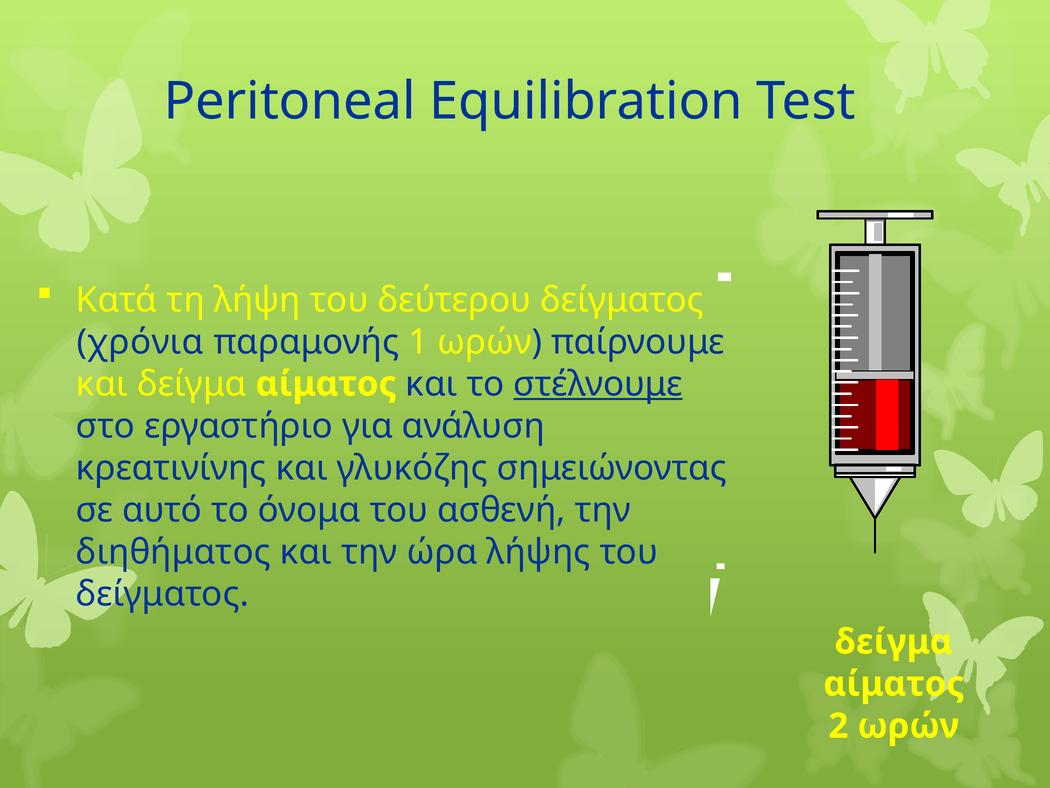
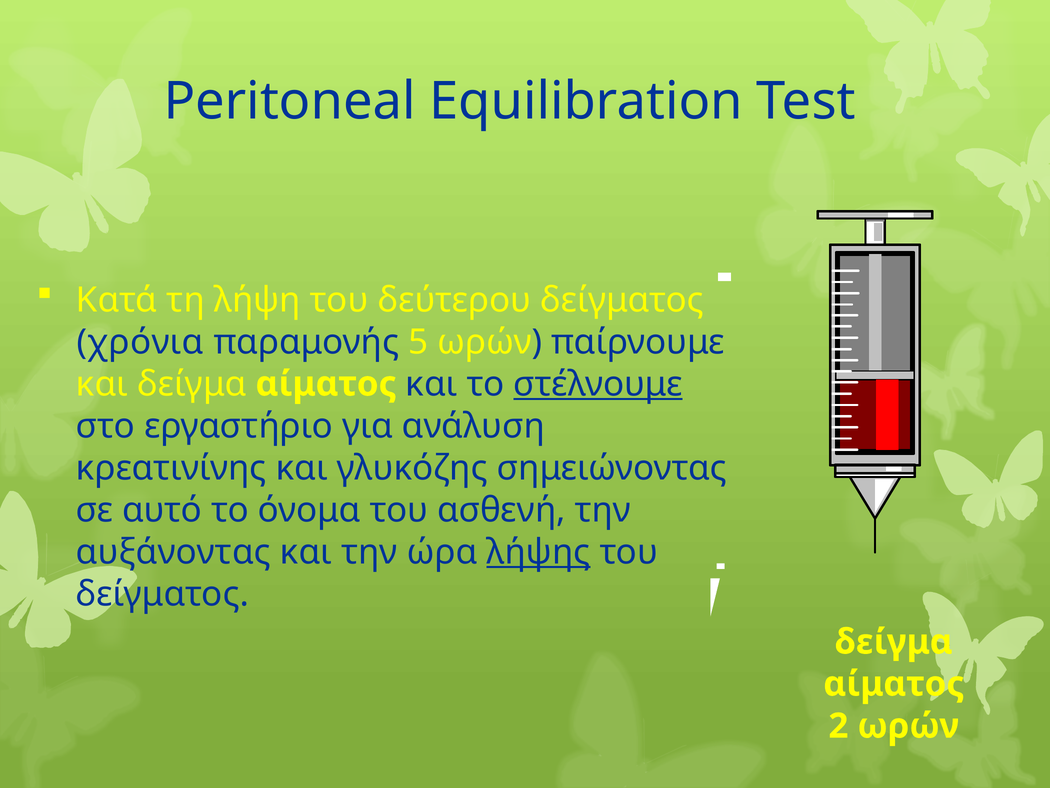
1: 1 -> 5 (418, 342)
διηθήματος: διηθήματος -> αυξάνοντας (173, 552)
λήψης underline: none -> present (538, 552)
